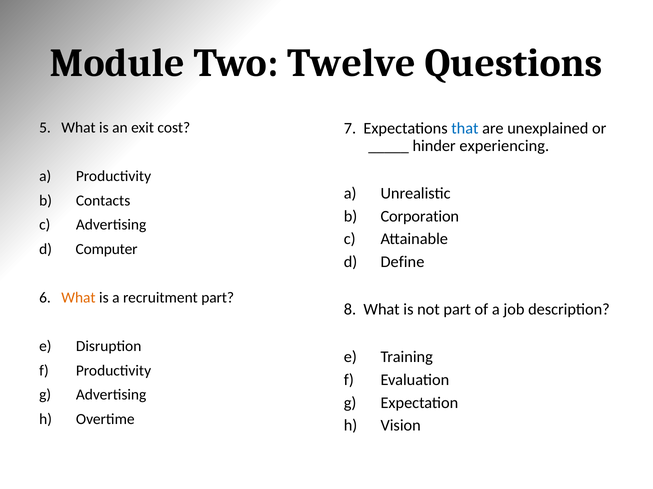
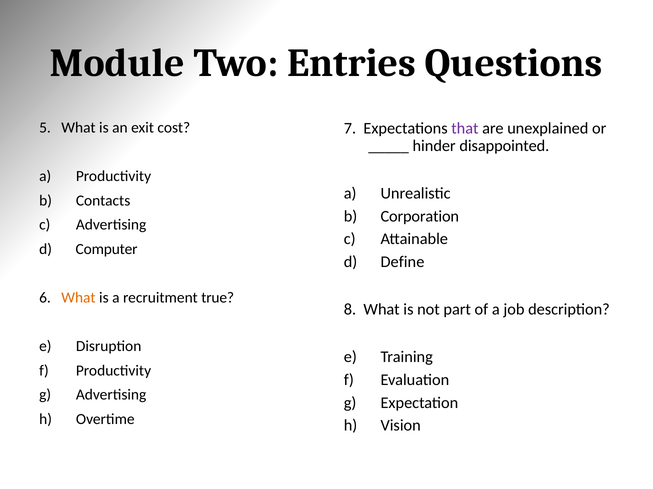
Twelve: Twelve -> Entries (351, 63)
that colour: blue -> purple (465, 128)
experiencing: experiencing -> disappointed (504, 146)
recruitment part: part -> true (218, 298)
